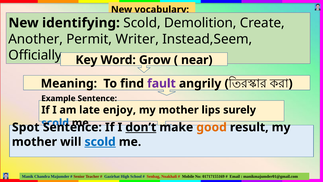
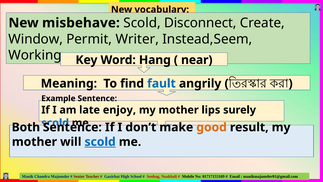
identifying: identifying -> misbehave (81, 23)
Demolition: Demolition -> Disconnect (200, 23)
Another: Another -> Window (36, 39)
Officially: Officially -> Working (37, 55)
Grow: Grow -> Hang (155, 60)
fault colour: purple -> blue (161, 83)
Spot: Spot -> Both (26, 127)
don’t underline: present -> none (141, 127)
